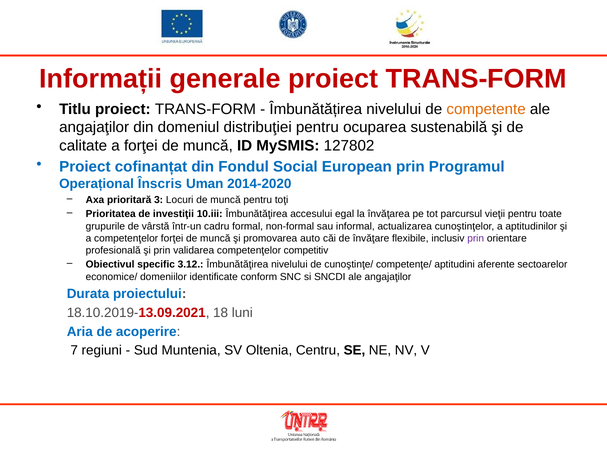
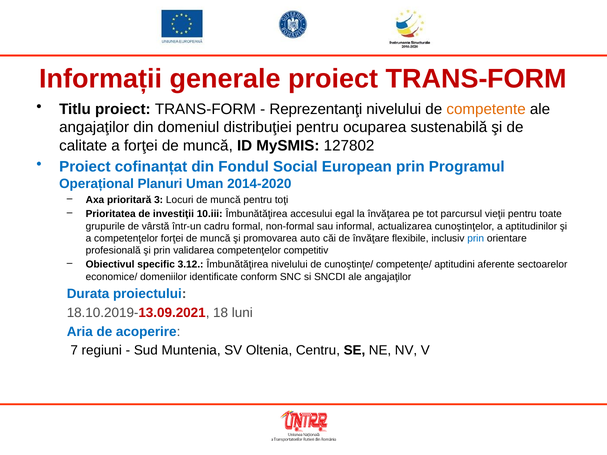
Îmbunătățirea: Îmbunătățirea -> Reprezentanţi (316, 109)
Înscris: Înscris -> Planuri (160, 184)
prin colour: purple -> blue (476, 238)
